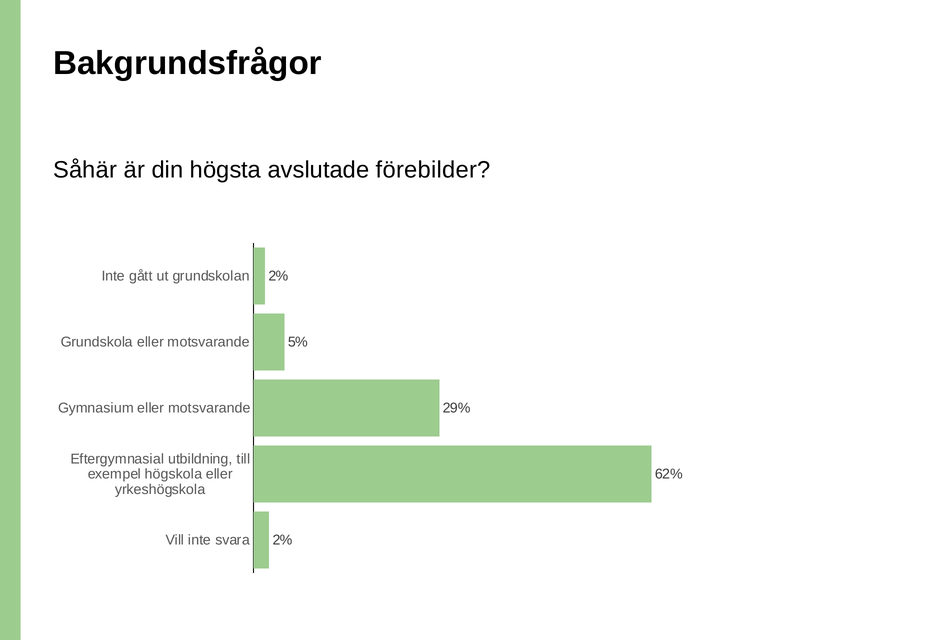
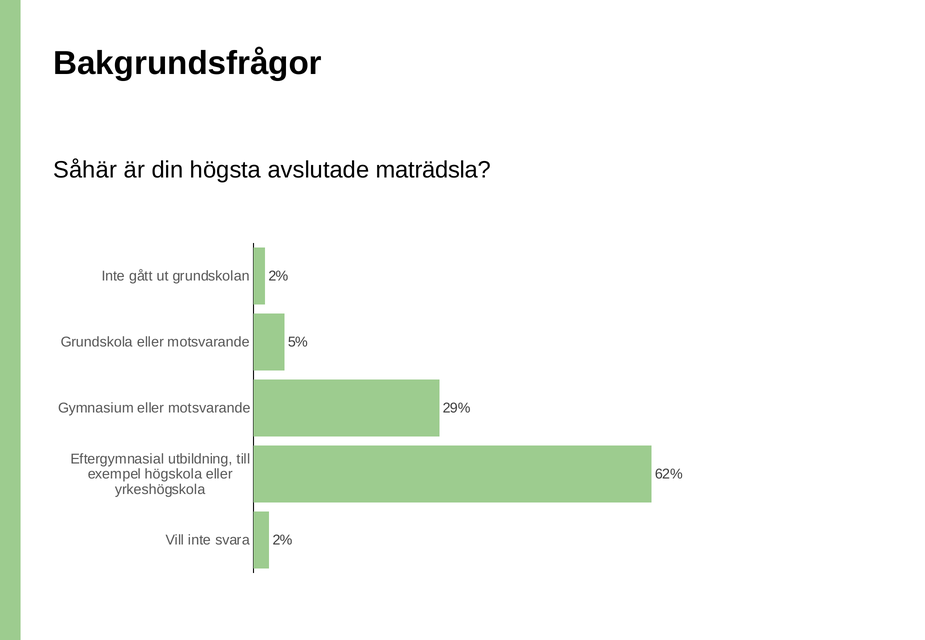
förebilder: förebilder -> maträdsla (433, 170)
